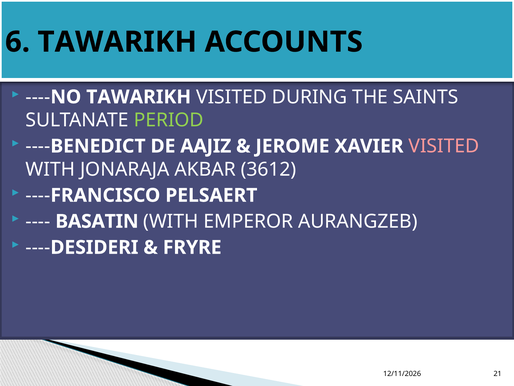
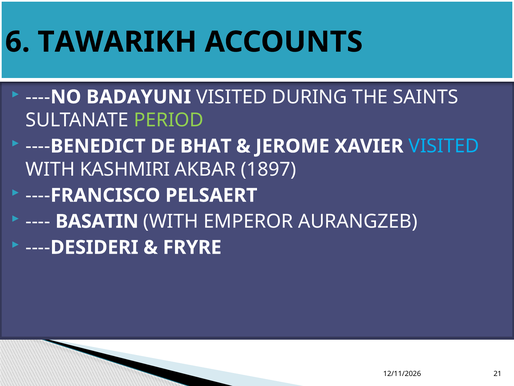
TAWARIKH: TAWARIKH -> BADAYUNI (139, 97)
AAJIZ: AAJIZ -> BHAT (206, 146)
VISITED colour: pink -> light blue (444, 146)
JONARAJA: JONARAJA -> KASHMIRI (125, 169)
3612: 3612 -> 1897 (269, 169)
